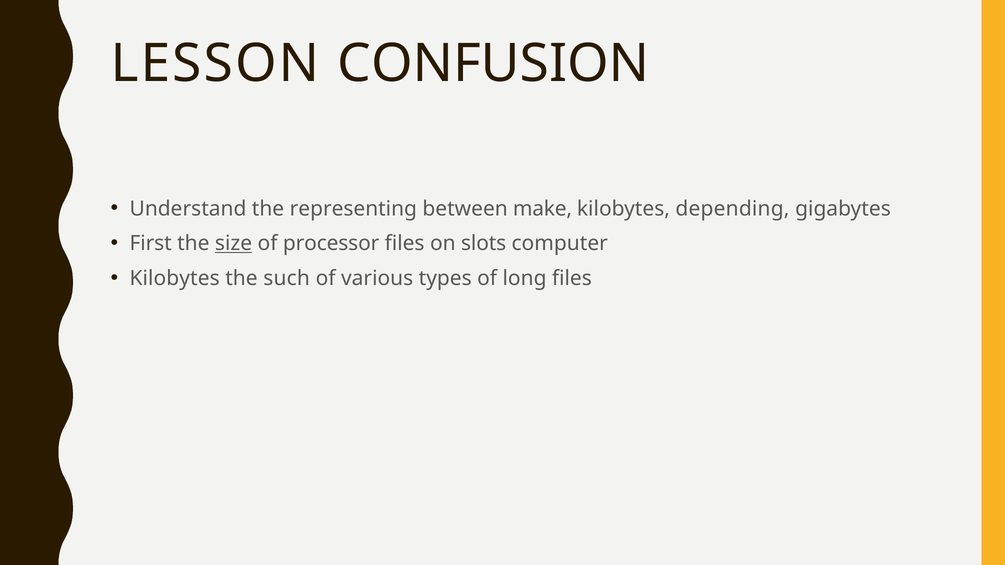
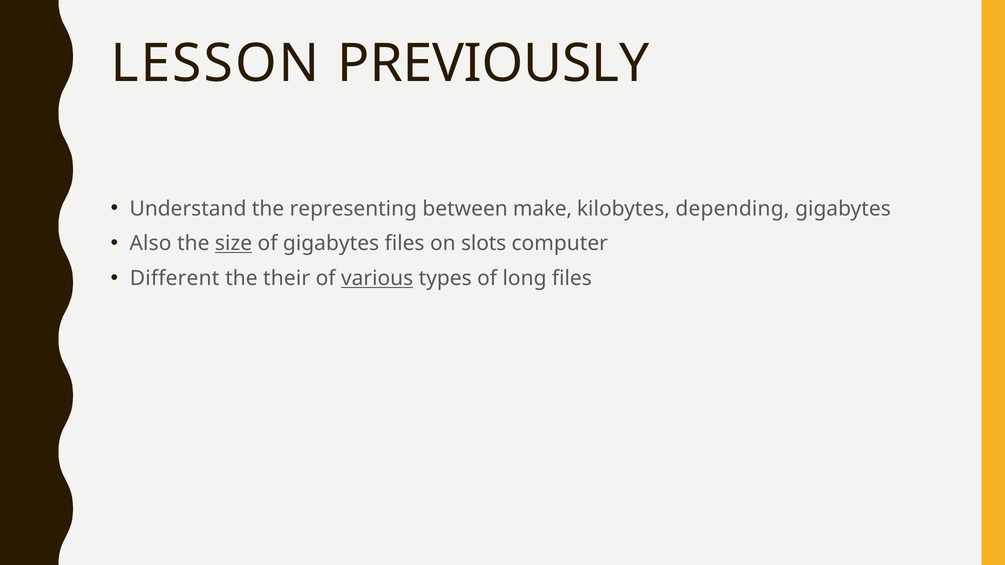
CONFUSION: CONFUSION -> PREVIOUSLY (493, 64)
First: First -> Also (151, 244)
of processor: processor -> gigabytes (331, 244)
Kilobytes: Kilobytes -> Different (175, 279)
such: such -> their (287, 279)
various underline: none -> present (377, 279)
